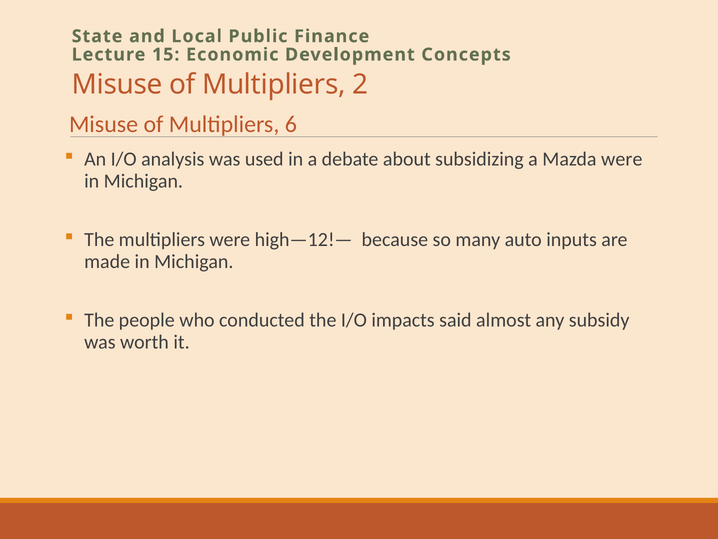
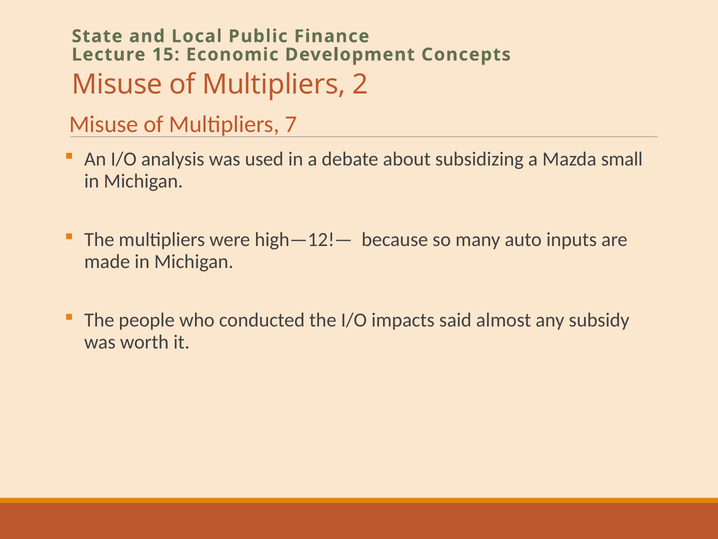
6: 6 -> 7 (291, 124)
Mazda were: were -> small (622, 159)
